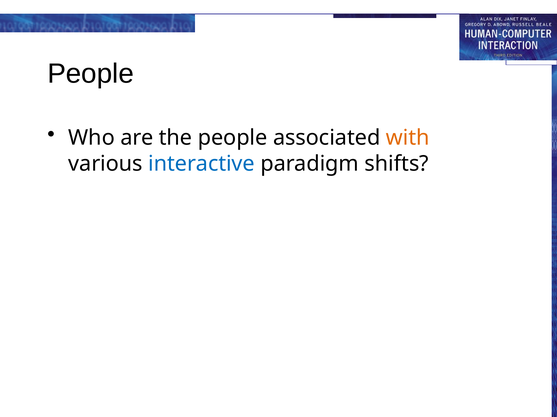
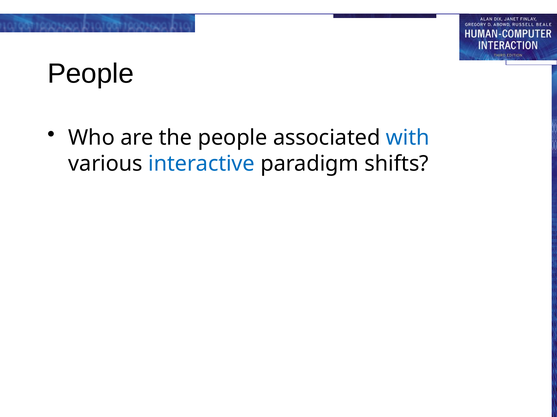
with colour: orange -> blue (408, 138)
